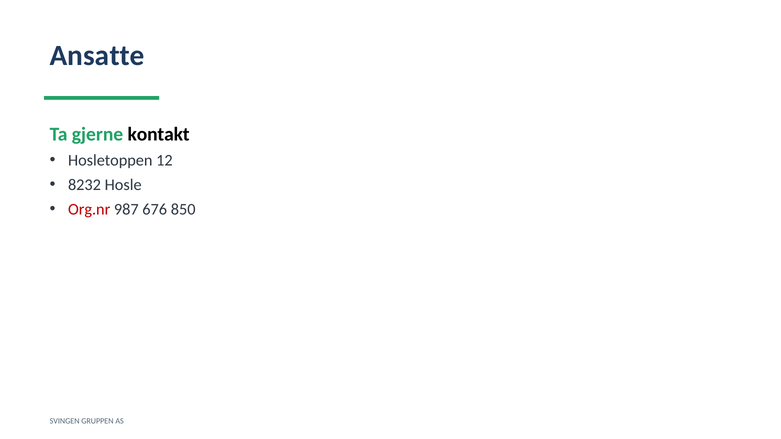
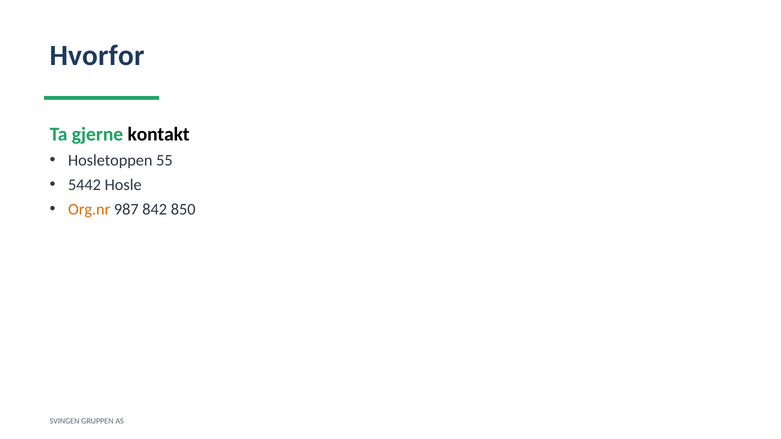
Ansatte: Ansatte -> Hvorfor (97, 56)
12: 12 -> 55 (164, 161)
8232: 8232 -> 5442 (84, 185)
Org.nr colour: red -> orange (89, 209)
676: 676 -> 842 (155, 209)
